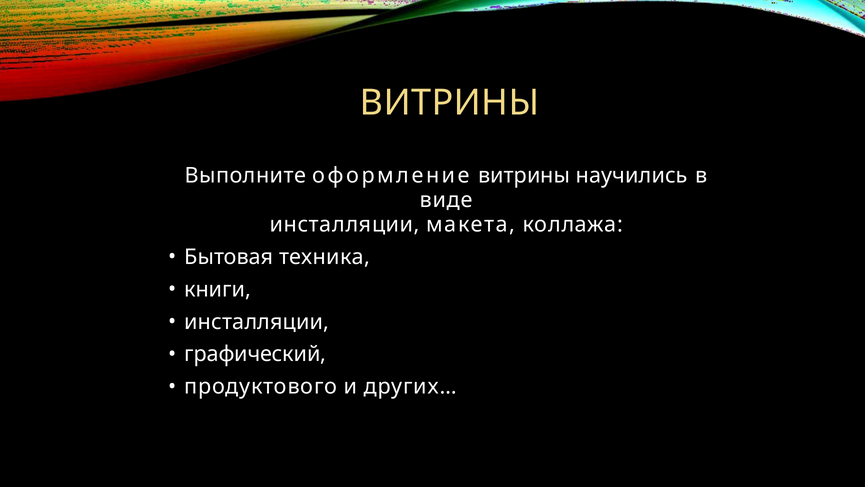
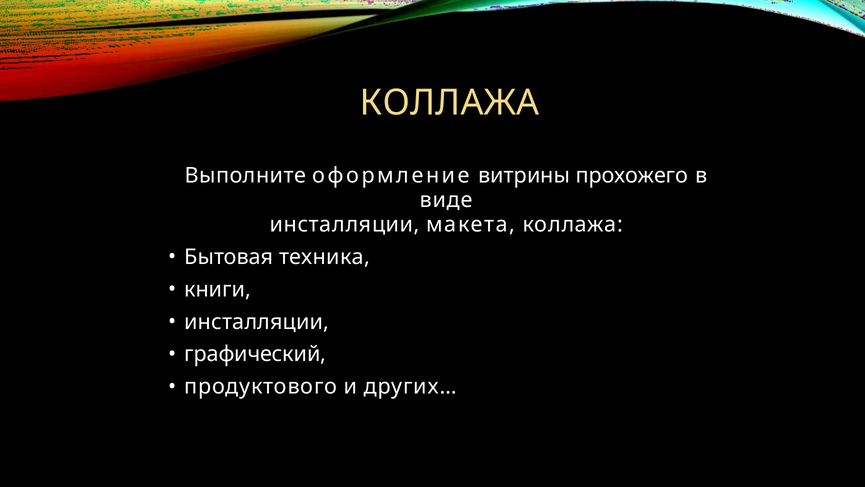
ВИТРИНЫ: ВИТРИНЫ -> КОЛЛАЖА (450, 103)
научились: научились -> прохожего (632, 175)
